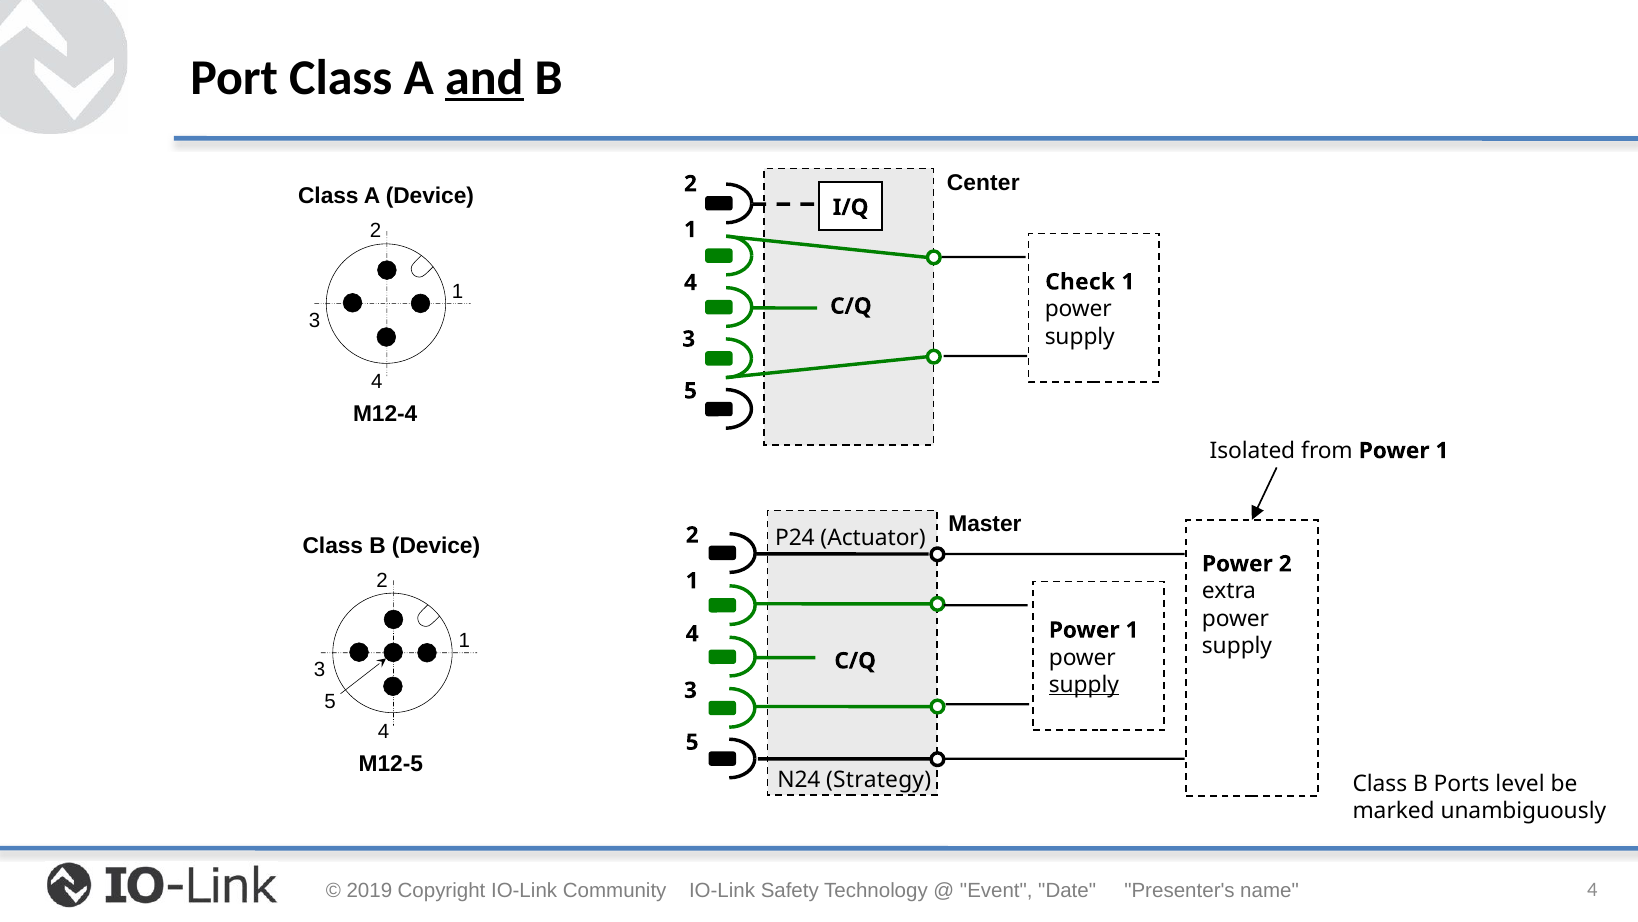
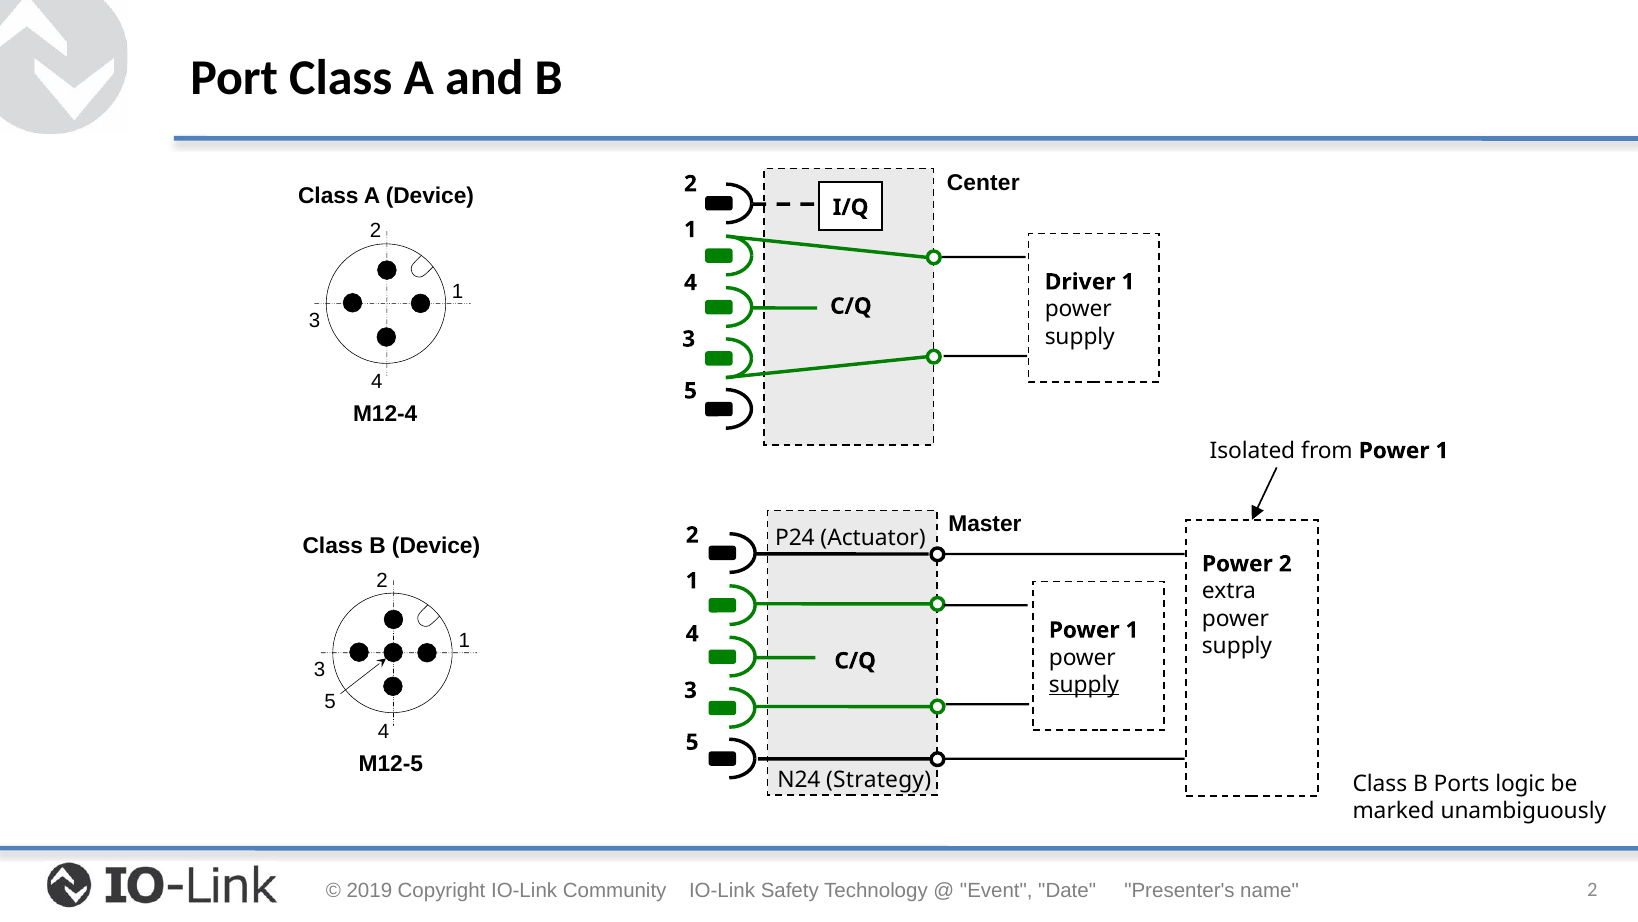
and underline: present -> none (484, 78)
Check: Check -> Driver (1080, 282)
level: level -> logic (1520, 783)
4: 4 -> 2 (1592, 889)
